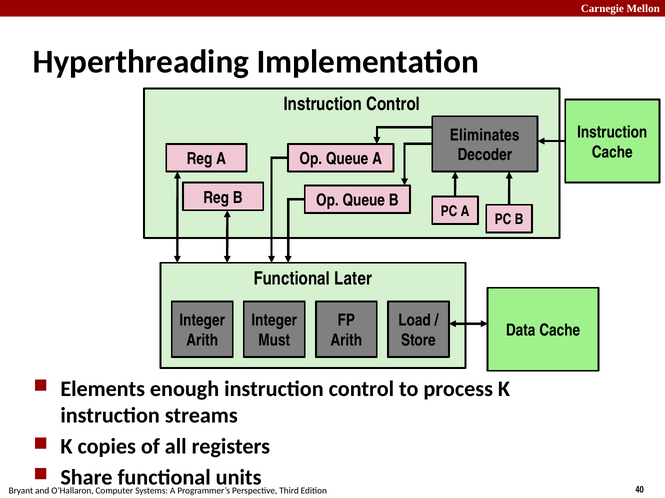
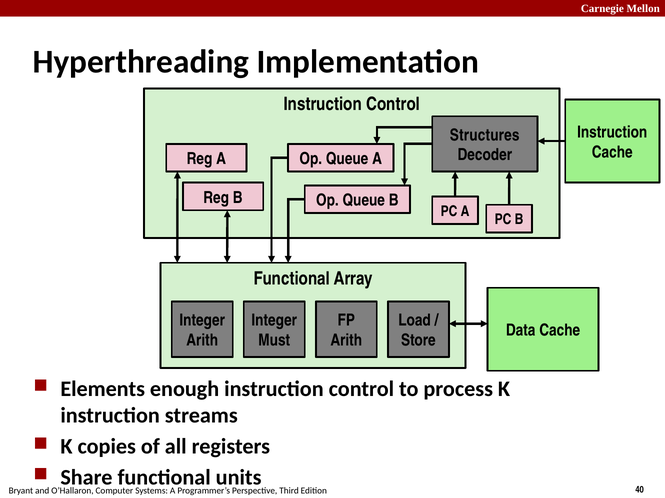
Eliminates: Eliminates -> Structures (485, 135)
Later: Later -> Array (353, 279)
